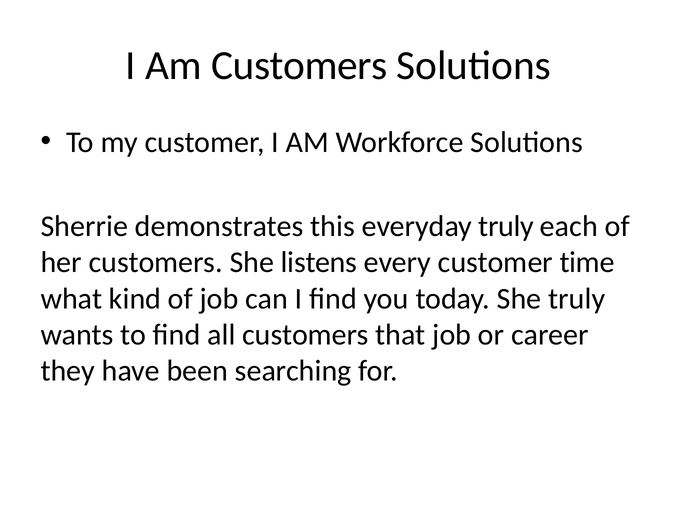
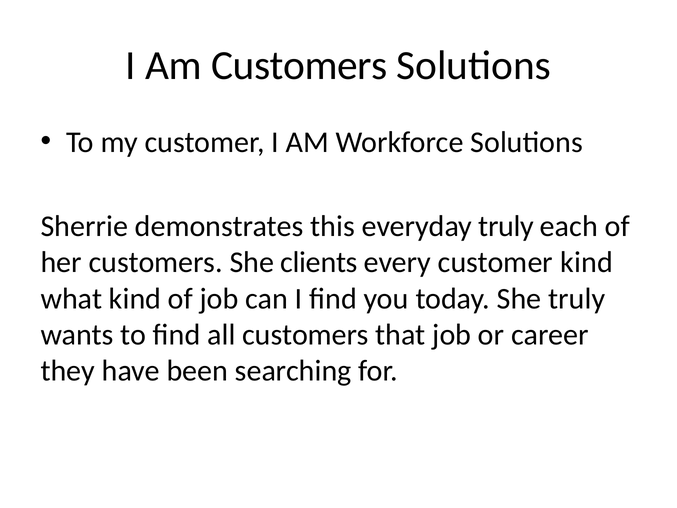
listens: listens -> clients (319, 262)
customer time: time -> kind (587, 262)
